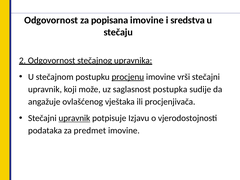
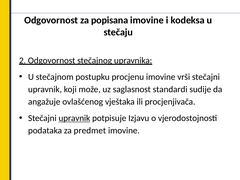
sredstva: sredstva -> kodeksa (188, 20)
procjenu underline: present -> none (128, 77)
postupka: postupka -> standardi (170, 89)
